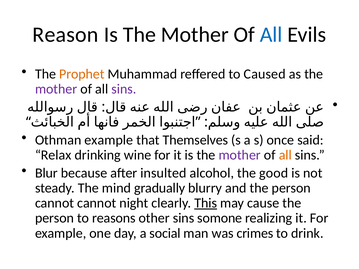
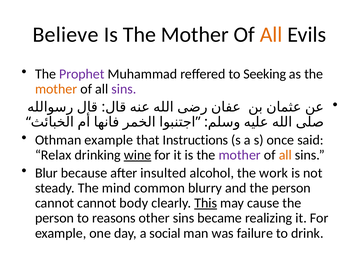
Reason: Reason -> Believe (65, 35)
All colour: blue -> orange (271, 35)
Prophet colour: orange -> purple (82, 74)
Caused: Caused -> Seeking (265, 74)
mother colour: purple -> orange (56, 89)
Themselves: Themselves -> Instructions (195, 140)
wine underline: none -> present (138, 155)
good: good -> work (274, 173)
gradually: gradually -> common (159, 188)
night: night -> body (134, 203)
somone: somone -> became (220, 218)
crimes: crimes -> failure (255, 233)
